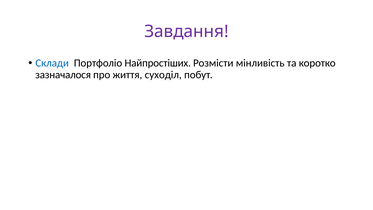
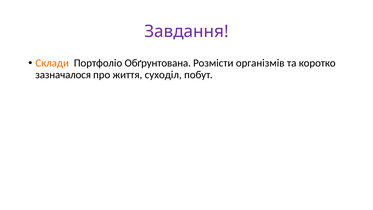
Склади colour: blue -> orange (52, 63)
Найпростіших: Найпростіших -> Обґрунтована (158, 63)
мінливість: мінливість -> органiзмiв (260, 63)
